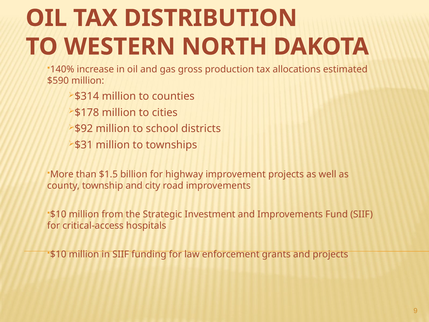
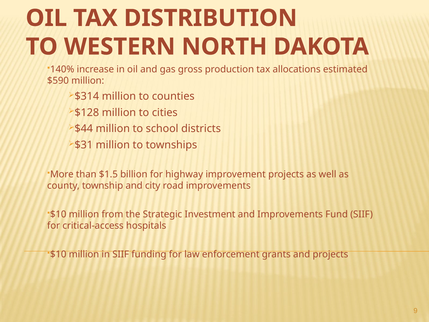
$178: $178 -> $128 (87, 112)
$92: $92 -> $44 (84, 129)
